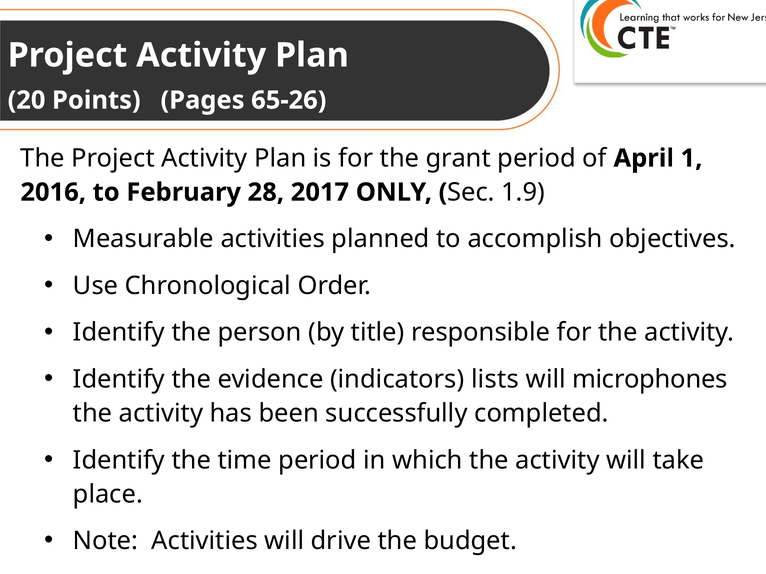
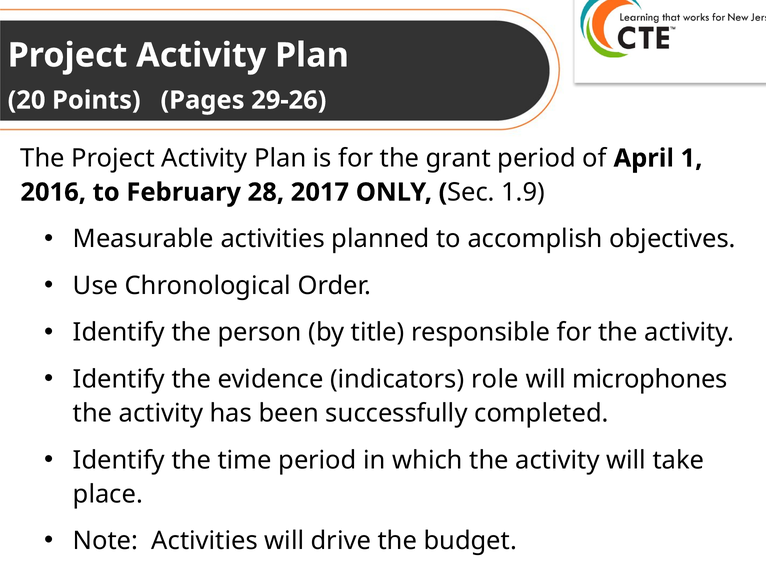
65-26: 65-26 -> 29-26 (289, 100)
lists: lists -> role (495, 380)
